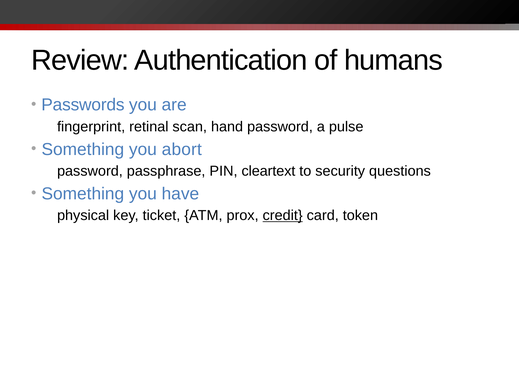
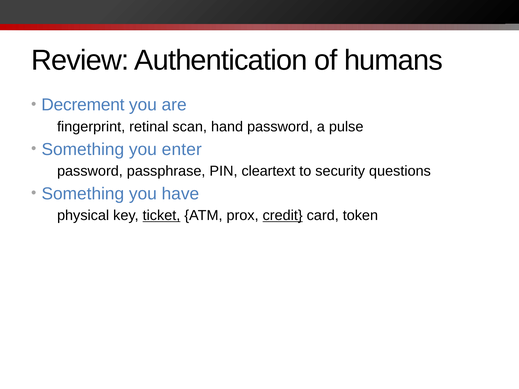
Passwords: Passwords -> Decrement (83, 105)
abort: abort -> enter (182, 149)
ticket underline: none -> present (161, 216)
